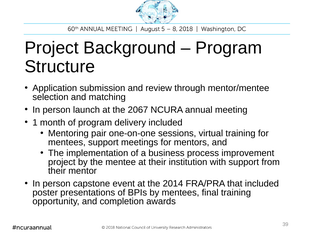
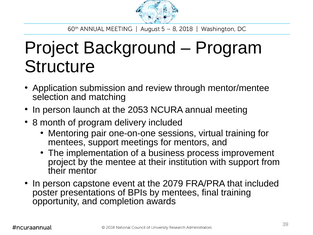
2067: 2067 -> 2053 (138, 110)
1: 1 -> 8 (35, 122)
2014: 2014 -> 2079 (173, 183)
